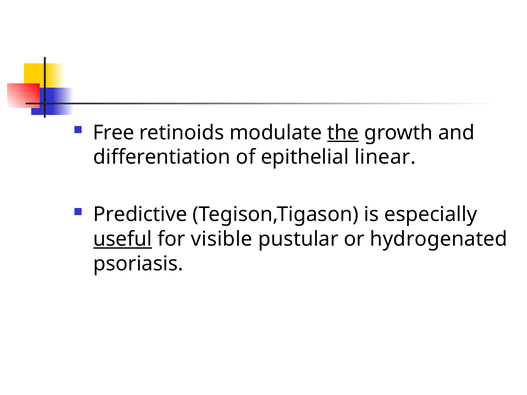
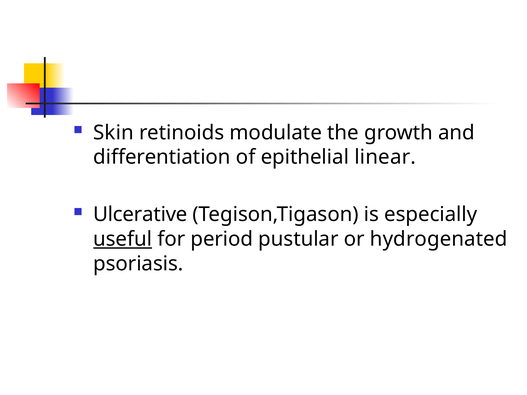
Free: Free -> Skin (114, 133)
the underline: present -> none (343, 133)
Predictive: Predictive -> Ulcerative (140, 215)
visible: visible -> period (222, 239)
